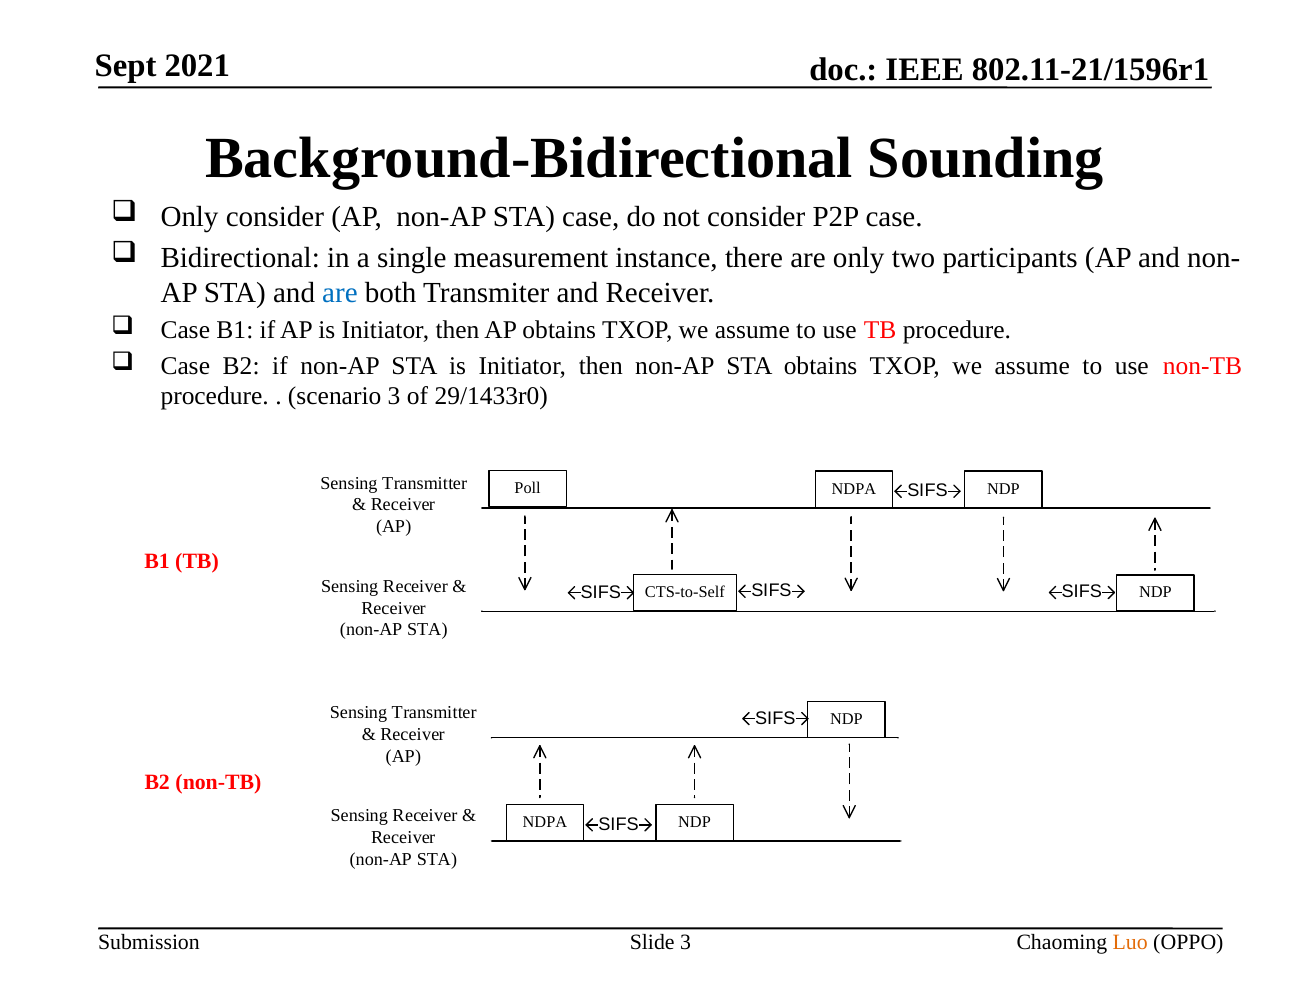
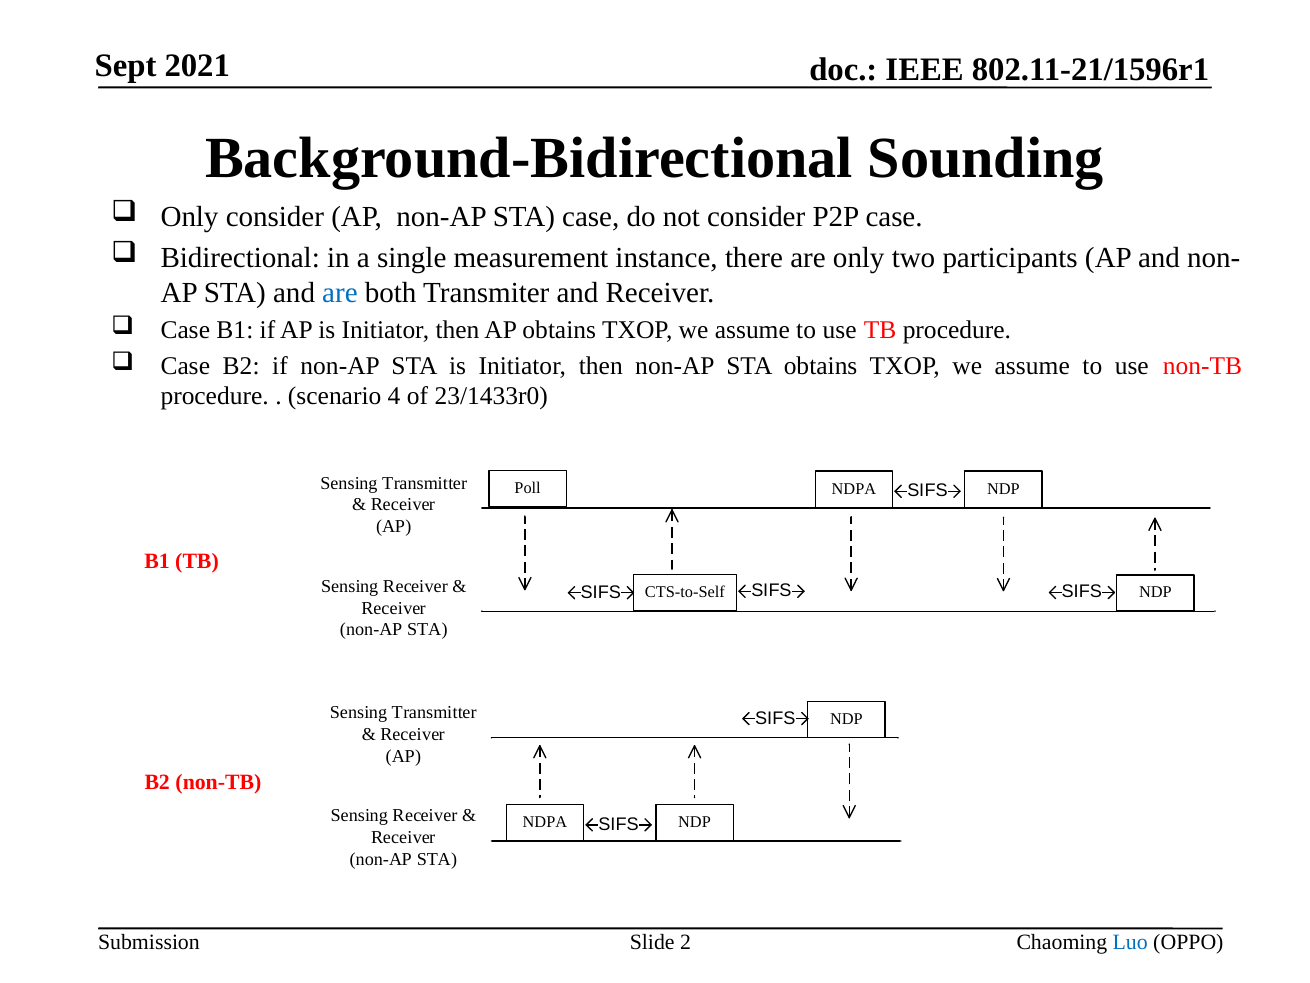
scenario 3: 3 -> 4 (394, 396)
29/1433r0: 29/1433r0 -> 23/1433r0 (491, 396)
Slide 3: 3 -> 2 (686, 942)
Luo colour: orange -> blue (1130, 942)
